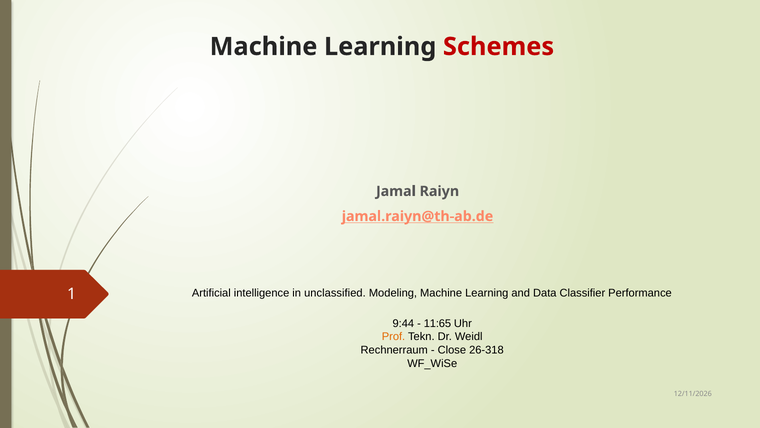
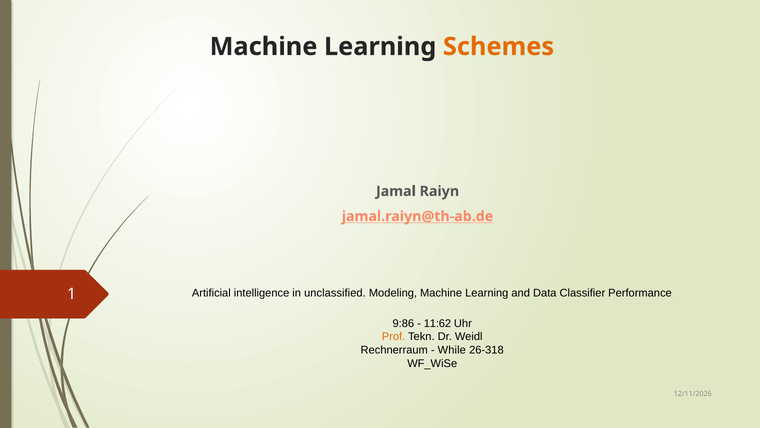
Schemes colour: red -> orange (499, 47)
9:44: 9:44 -> 9:86 (403, 323)
11:65: 11:65 -> 11:62 (437, 323)
Close: Close -> While (452, 350)
